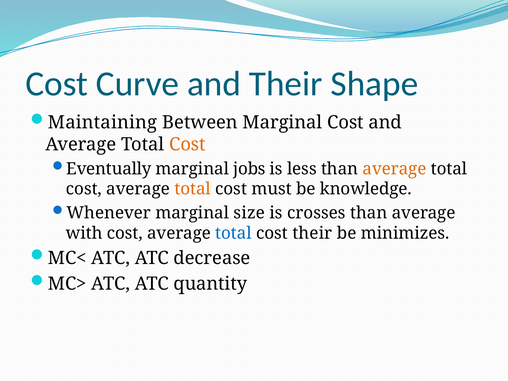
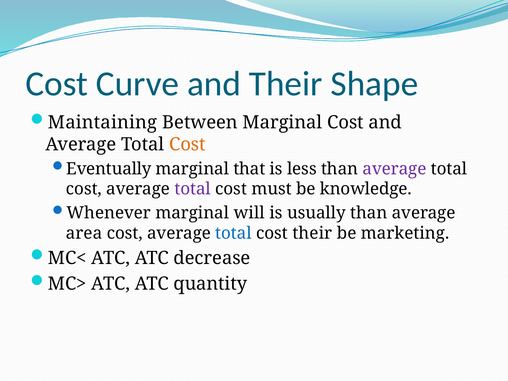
jobs: jobs -> that (249, 169)
average colour: orange -> purple (395, 169)
total colour: orange -> purple (193, 189)
size: size -> will (249, 213)
crosses: crosses -> usually (316, 213)
with: with -> area (84, 233)
minimizes: minimizes -> marketing (405, 233)
